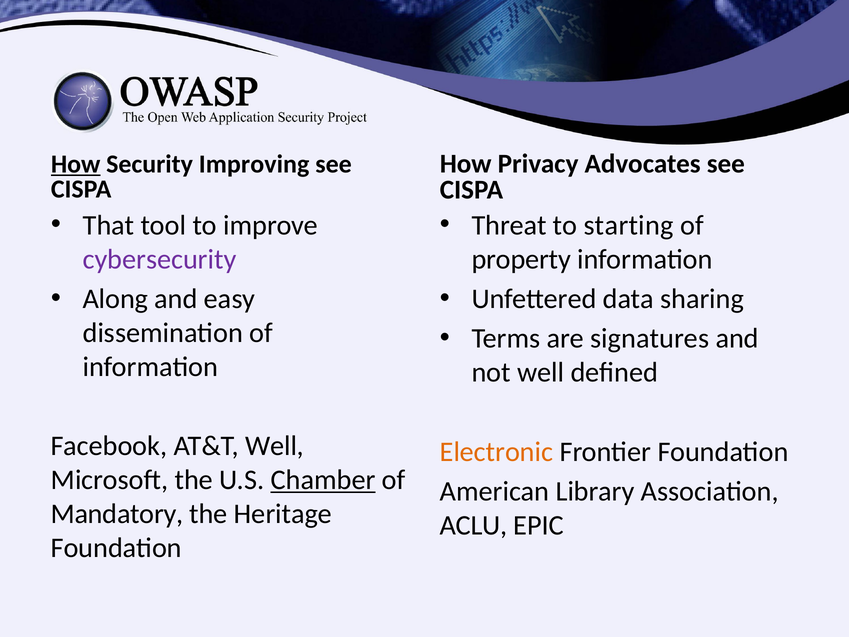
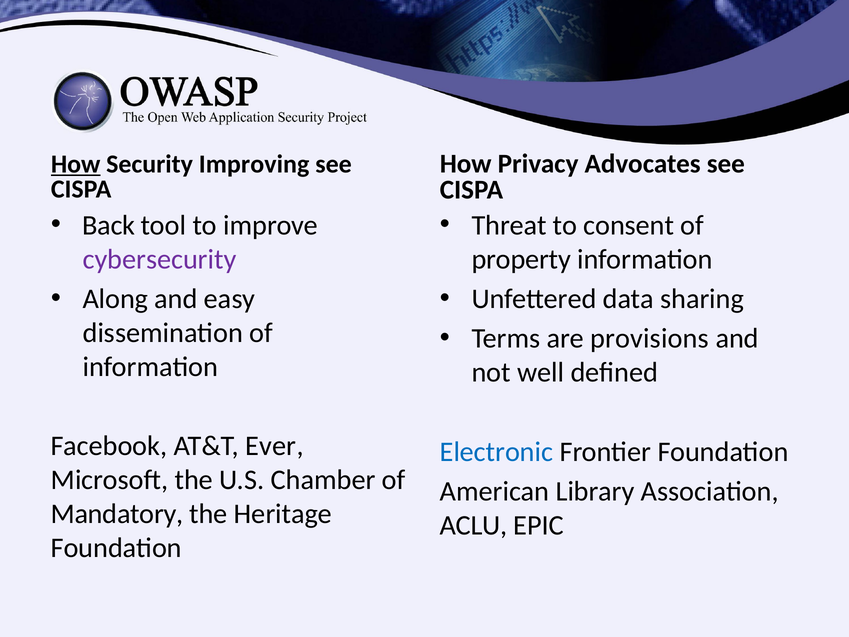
That: That -> Back (109, 225)
starting: starting -> consent (629, 225)
signatures: signatures -> provisions (650, 338)
AT&T Well: Well -> Ever (274, 446)
Electronic colour: orange -> blue (496, 451)
Chamber underline: present -> none (323, 480)
